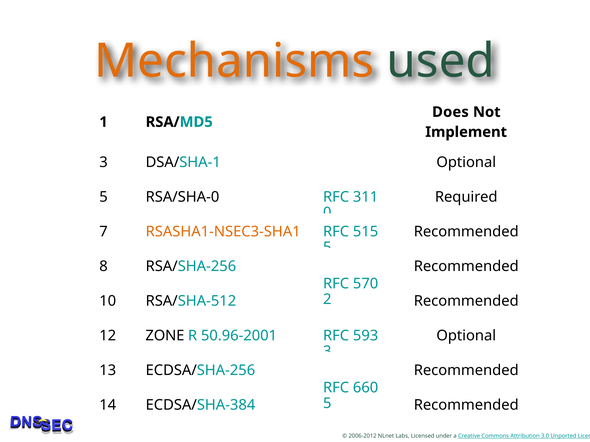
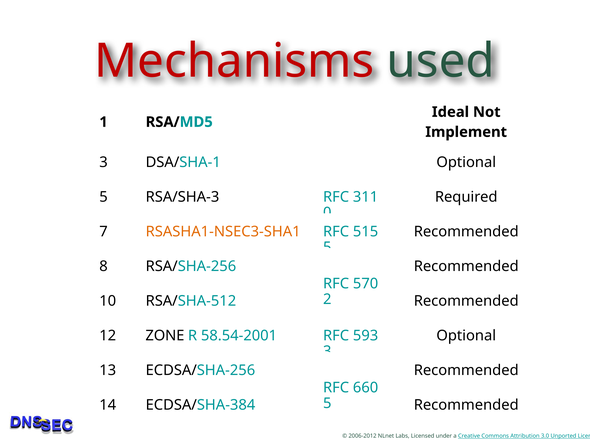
Mechanisms colour: orange -> red (234, 61)
Does: Does -> Ideal (450, 112)
RSA/SHA-0: RSA/SHA-0 -> RSA/SHA-3 (182, 197)
50.96-2001: 50.96-2001 -> 58.54-2001 (239, 336)
